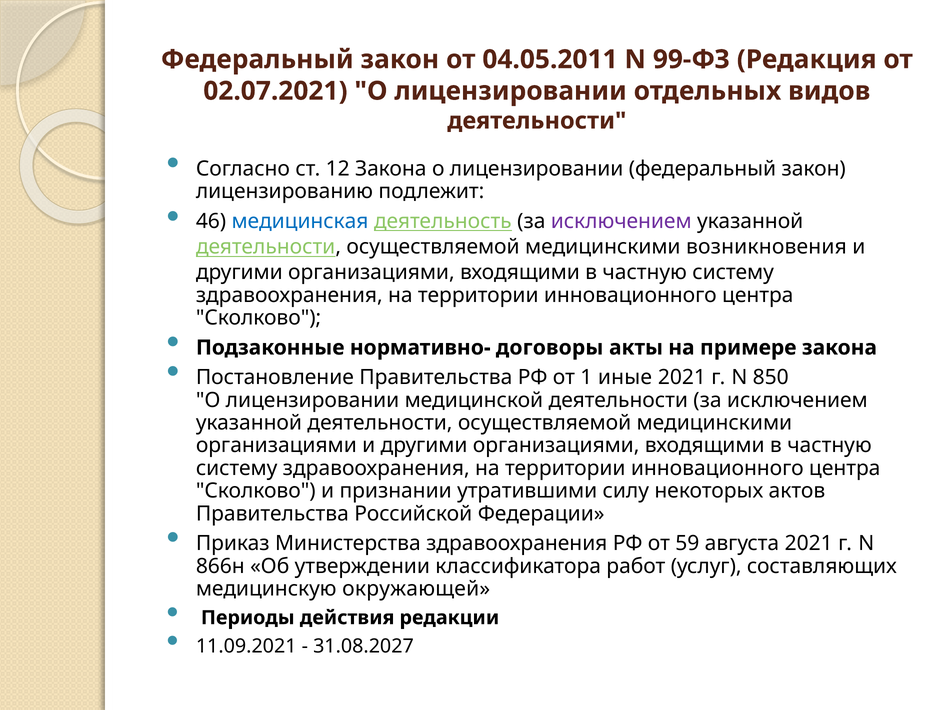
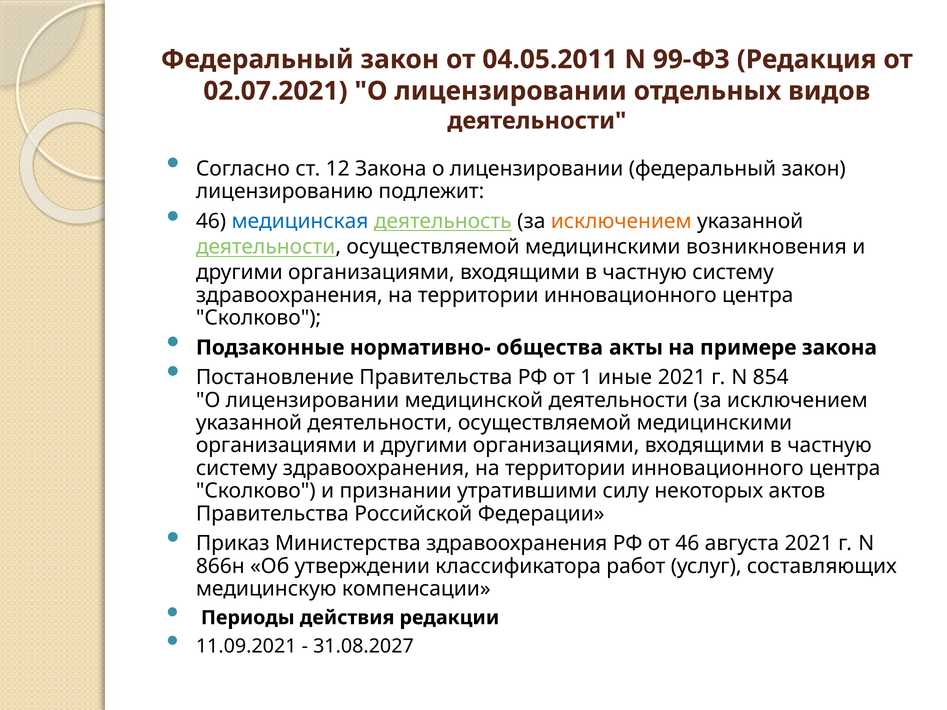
исключением colour: purple -> orange (621, 221)
договоры: договоры -> общества (550, 348)
850: 850 -> 854 (771, 378)
от 59: 59 -> 46 (687, 544)
окружающей: окружающей -> компенсации (416, 589)
